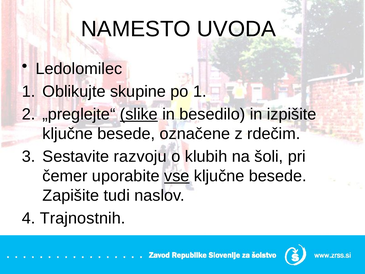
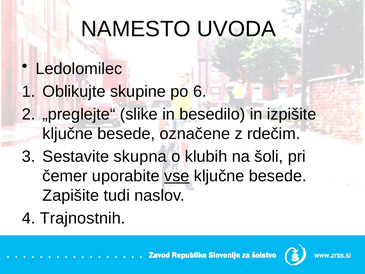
po 1: 1 -> 6 (200, 92)
slike underline: present -> none (139, 114)
razvoju: razvoju -> skupna (140, 156)
